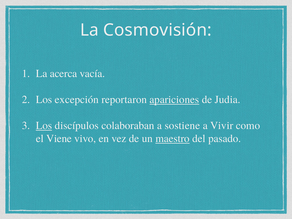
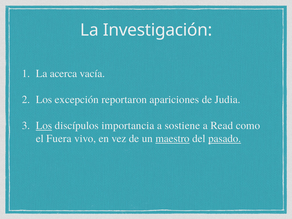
Cosmovisión: Cosmovisión -> Investigación (158, 30)
apariciones underline: present -> none (174, 100)
colaboraban: colaboraban -> importancia (128, 126)
Vivir: Vivir -> Read (222, 126)
Viene: Viene -> Fuera (59, 139)
pasado underline: none -> present (225, 139)
